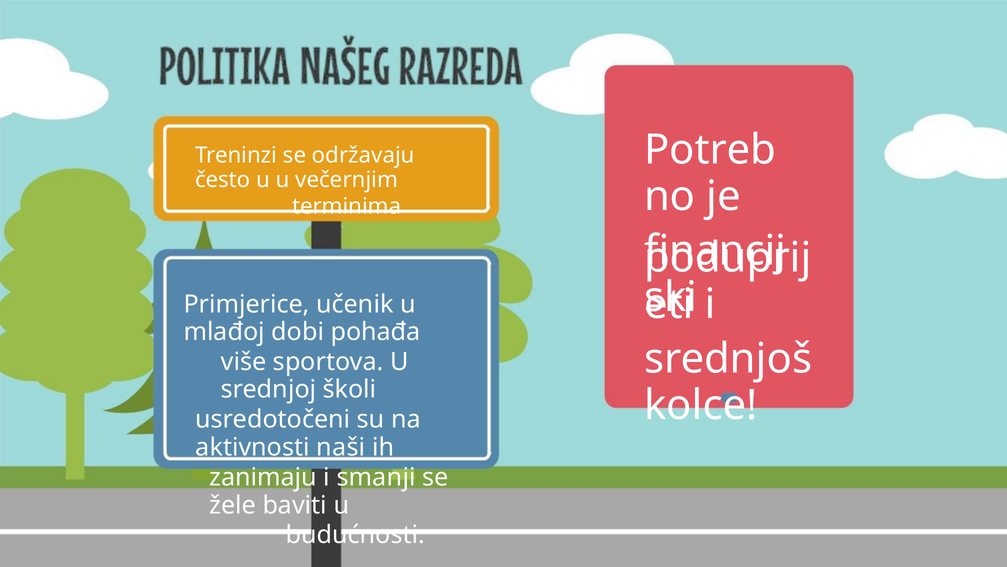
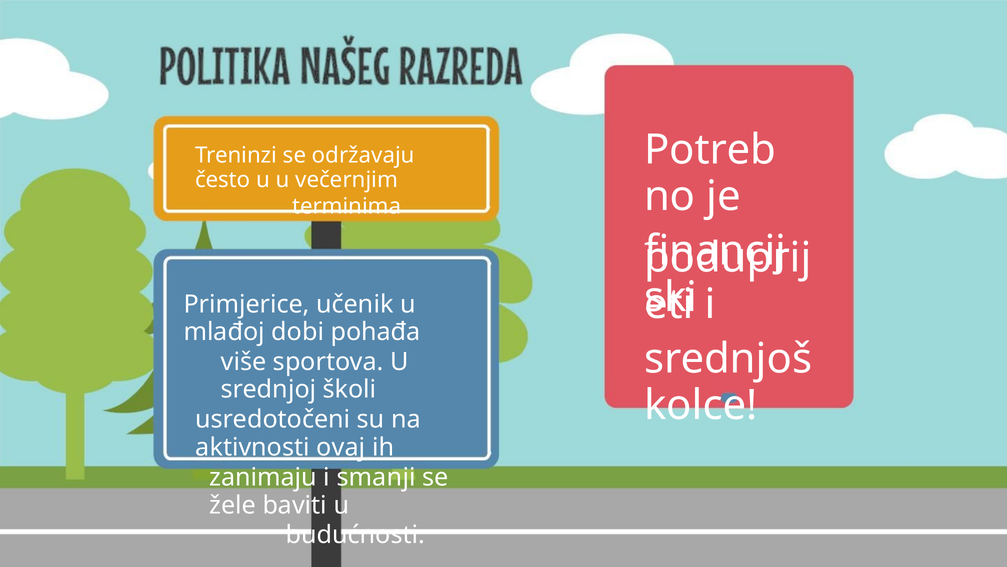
naši: naši -> ovaj (341, 447)
